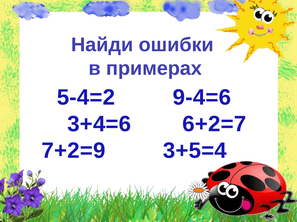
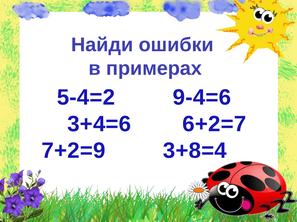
3+5=4: 3+5=4 -> 3+8=4 (195, 151)
